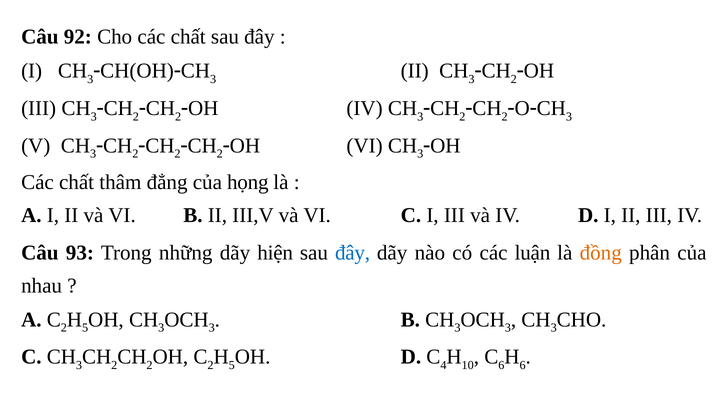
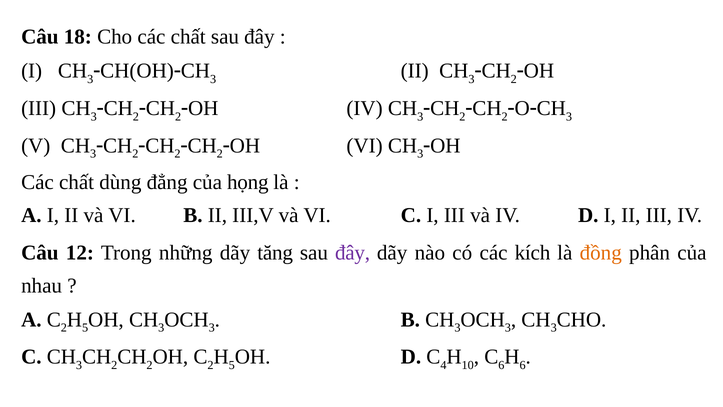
92: 92 -> 18 (78, 37)
thâm: thâm -> dùng (120, 182)
93: 93 -> 12 (80, 252)
hiện: hiện -> tăng (275, 252)
đây colour: blue -> purple (353, 252)
luận: luận -> kích (532, 252)
